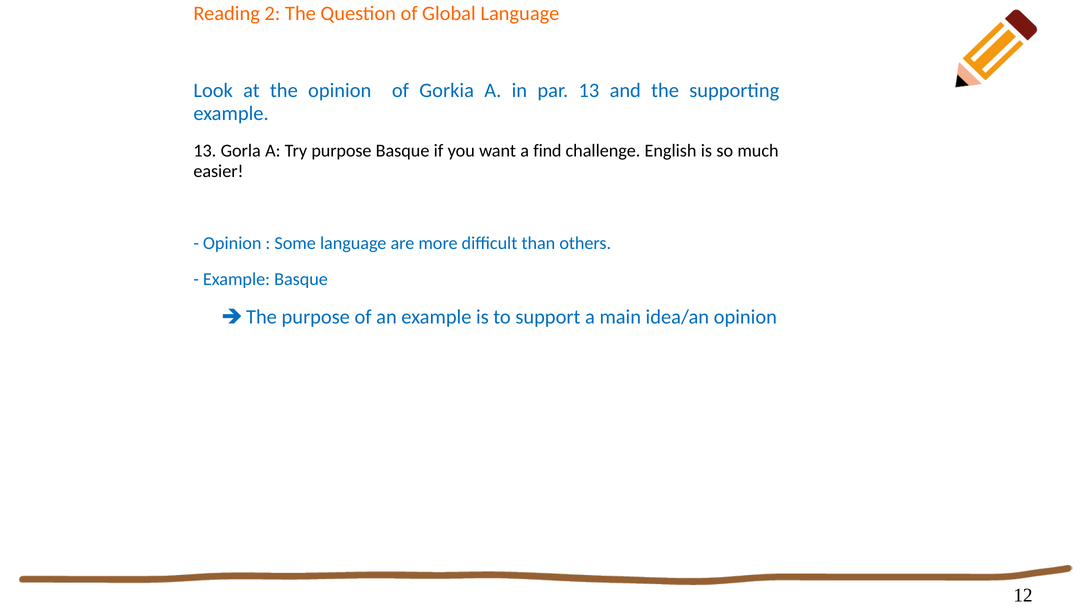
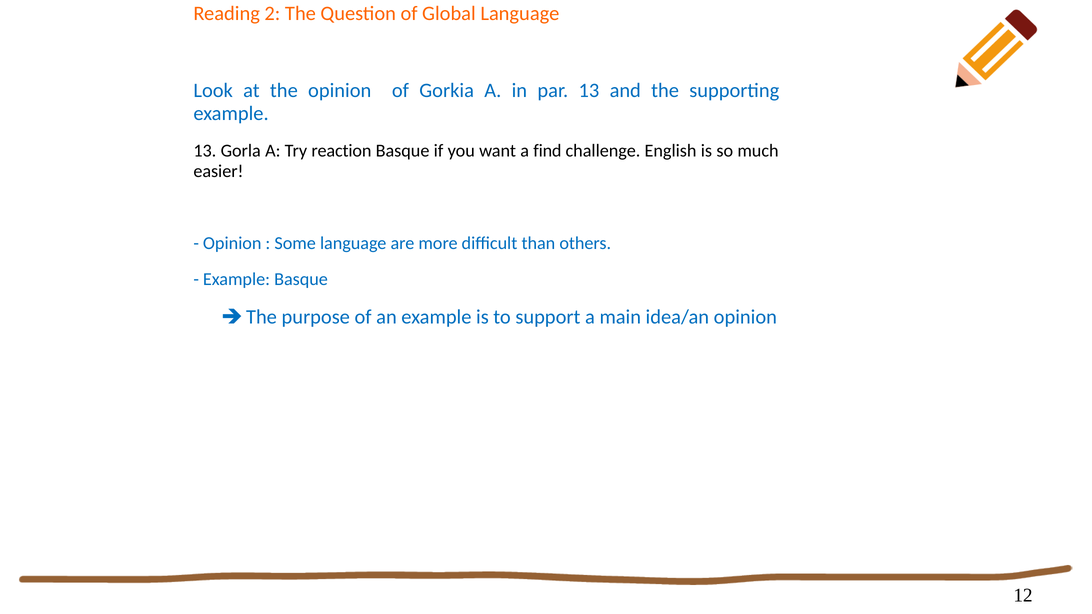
Try purpose: purpose -> reaction (341, 151)
